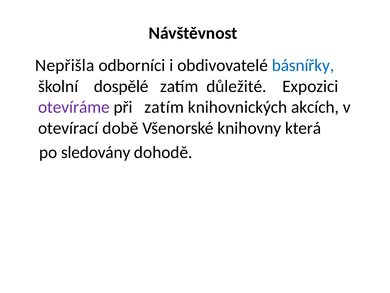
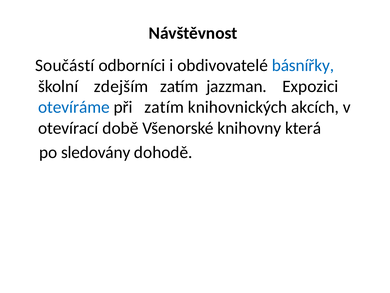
Nepřišla: Nepřišla -> Součástí (65, 65)
dospělé: dospělé -> zdejším (121, 86)
důležité: důležité -> jazzman (237, 86)
otevíráme colour: purple -> blue (74, 107)
